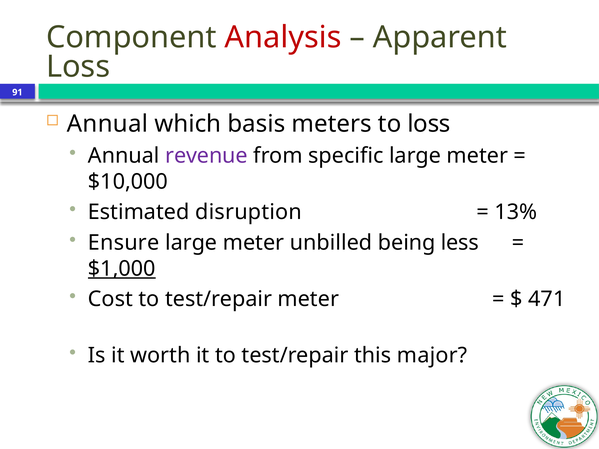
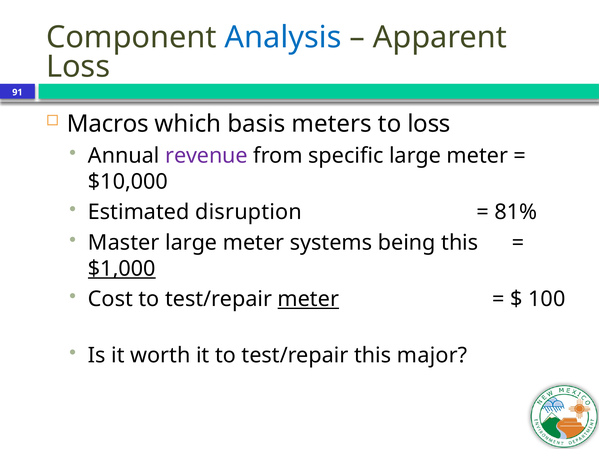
Analysis colour: red -> blue (283, 37)
Annual: Annual -> Macros (108, 124)
13%: 13% -> 81% (516, 212)
Ensure: Ensure -> Master (124, 243)
unbilled: unbilled -> systems (331, 243)
being less: less -> this (460, 243)
meter underline: none -> present (308, 299)
471: 471 -> 100 (547, 299)
